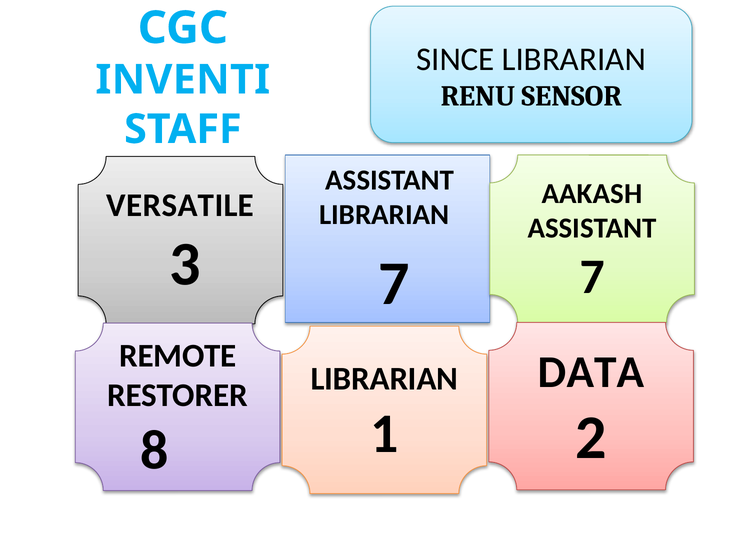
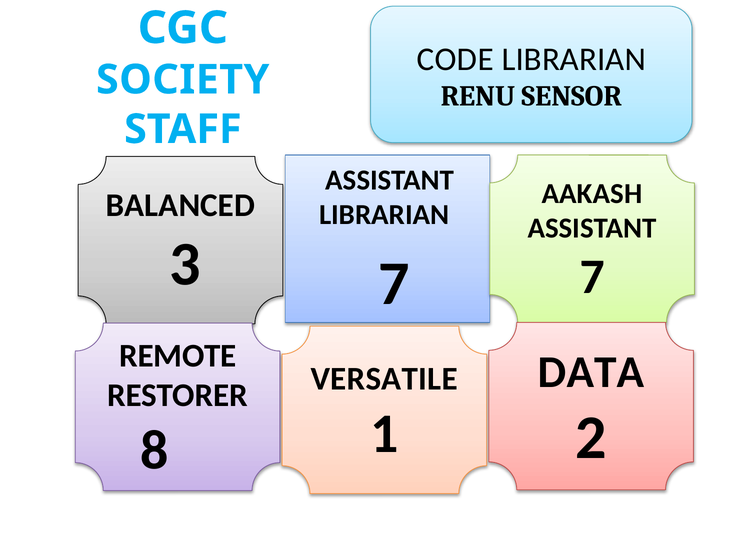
SINCE: SINCE -> CODE (455, 59)
INVENTI: INVENTI -> SOCIETY (183, 80)
VERSATILE: VERSATILE -> BALANCED (180, 205)
LIBRARIAN: LIBRARIAN -> VERSATILE (384, 379)
